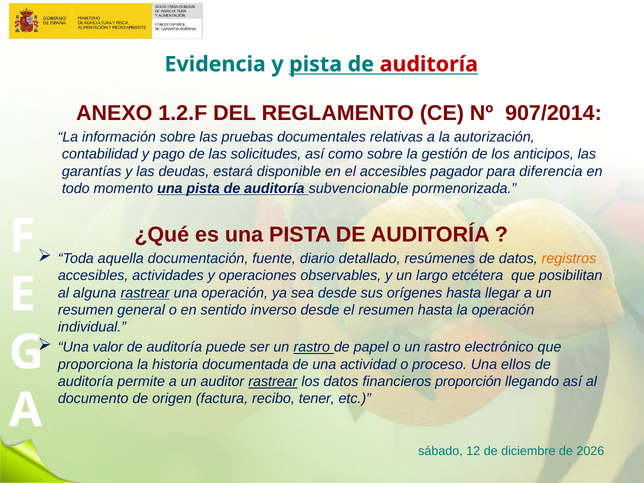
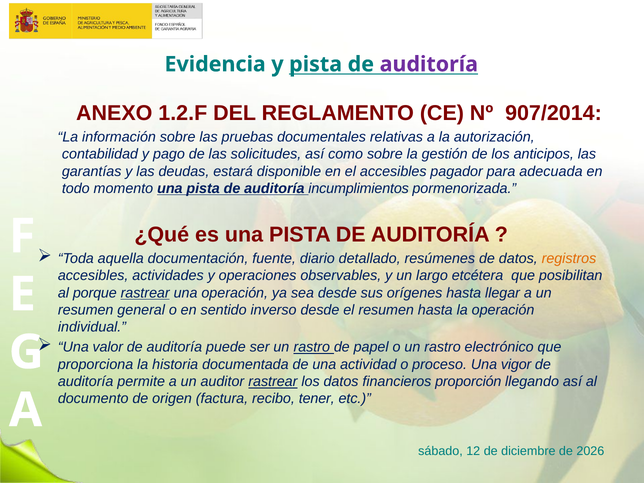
auditoría colour: red -> purple (429, 64)
diferencia: diferencia -> adecuada (551, 171)
subvencionable: subvencionable -> incumplimientos (359, 188)
alguna: alguna -> porque (95, 293)
ellos: ellos -> vigor (516, 364)
